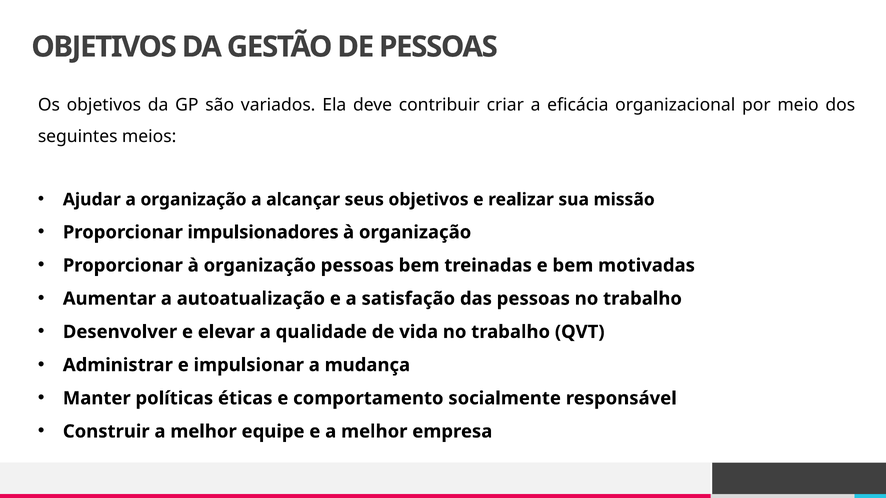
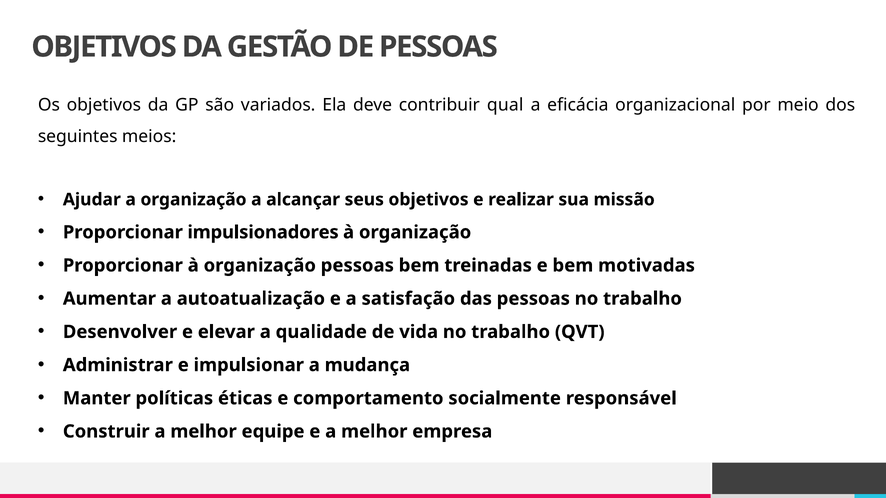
criar: criar -> qual (505, 105)
